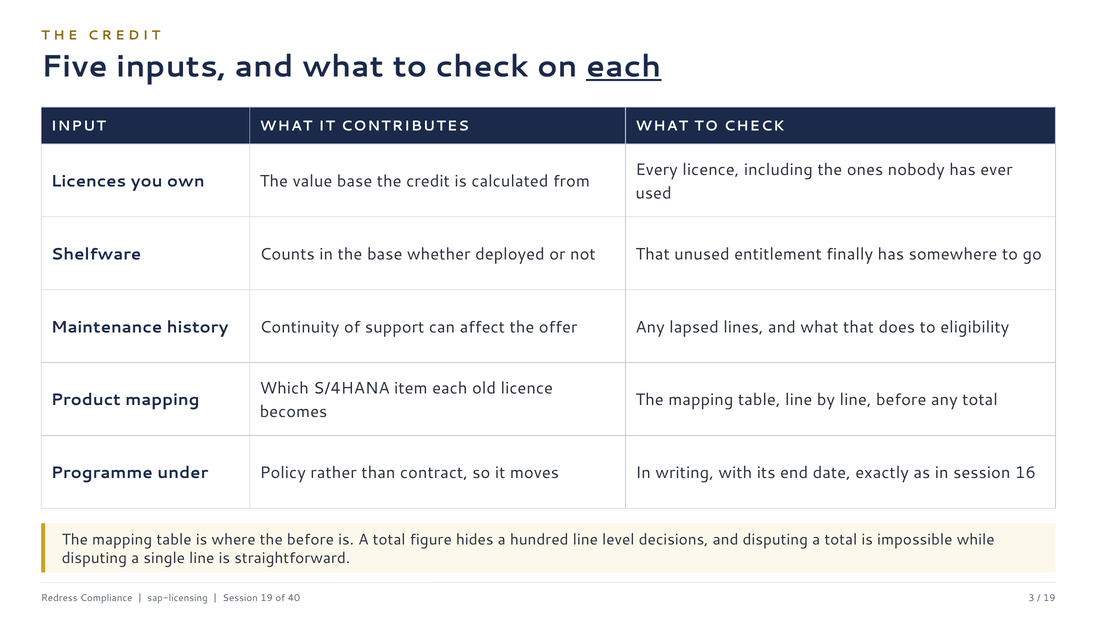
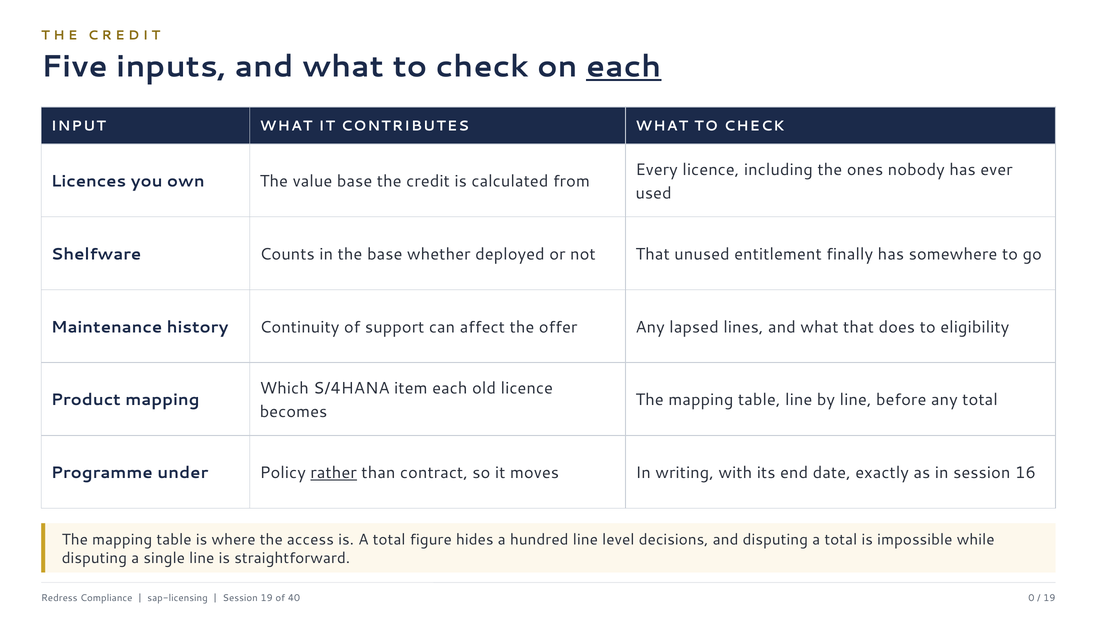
rather underline: none -> present (334, 473)
the before: before -> access (310, 540)
3: 3 -> 0 (1031, 598)
